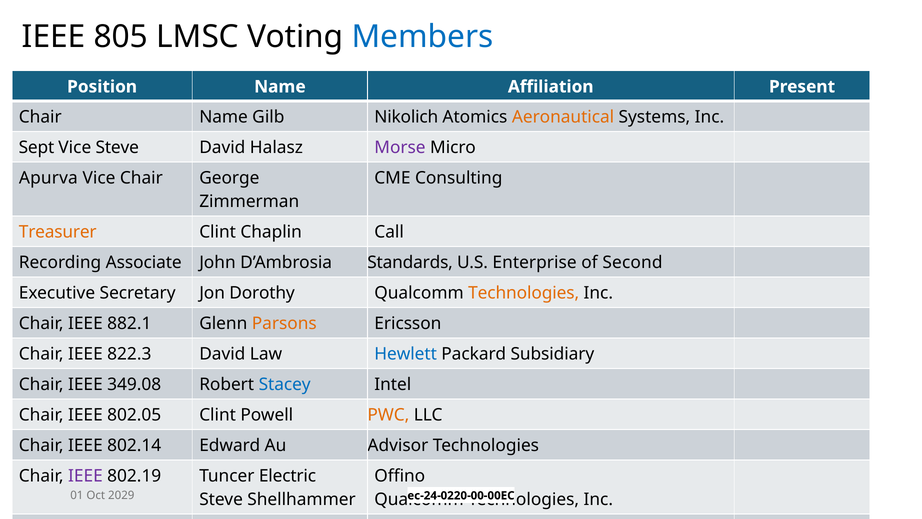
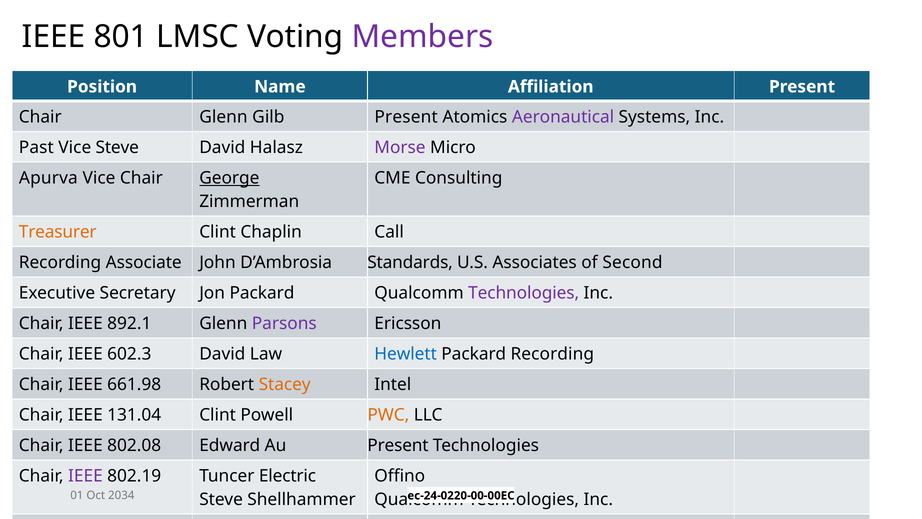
805: 805 -> 801 (121, 37)
Members colour: blue -> purple (422, 37)
Chair Name: Name -> Glenn (223, 117)
Gilb Nikolich: Nikolich -> Present (406, 117)
Aeronautical colour: orange -> purple (563, 117)
Sept: Sept -> Past (36, 148)
George underline: none -> present (229, 178)
Enterprise: Enterprise -> Associates (535, 263)
Jon Dorothy: Dorothy -> Packard (262, 293)
Technologies colour: orange -> purple (524, 293)
882.1: 882.1 -> 892.1 (129, 323)
Parsons colour: orange -> purple (284, 323)
822.3: 822.3 -> 602.3 (129, 354)
Packard Subsidiary: Subsidiary -> Recording (552, 354)
349.08: 349.08 -> 661.98 (134, 384)
Stacey colour: blue -> orange (285, 384)
802.05: 802.05 -> 131.04 (134, 415)
802.14: 802.14 -> 802.08 (134, 445)
Au Advisor: Advisor -> Present (398, 445)
2029: 2029 -> 2034 (121, 495)
